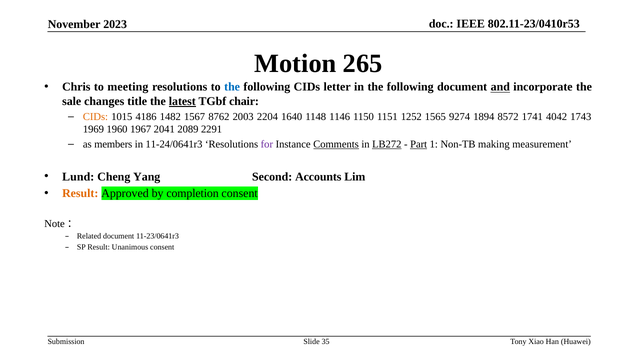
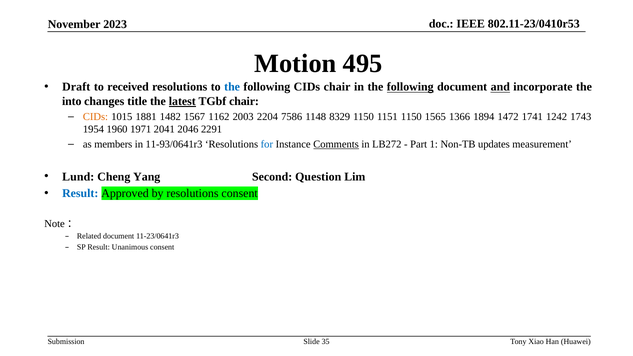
265: 265 -> 495 (363, 64)
Chris: Chris -> Draft (76, 87)
meeting: meeting -> received (128, 87)
CIDs letter: letter -> chair (337, 87)
following underline: none -> present (410, 87)
sale: sale -> into (72, 101)
4186: 4186 -> 1881 (146, 117)
8762: 8762 -> 1162 (219, 117)
1640: 1640 -> 7586 (292, 117)
1146: 1146 -> 8329 (340, 117)
1151 1252: 1252 -> 1150 (411, 117)
9274: 9274 -> 1366 (460, 117)
8572: 8572 -> 1472 (508, 117)
4042: 4042 -> 1242 (557, 117)
1969: 1969 -> 1954 (93, 129)
1967: 1967 -> 1971 (141, 129)
2089: 2089 -> 2046 (188, 129)
11-24/0641r3: 11-24/0641r3 -> 11-93/0641r3 (174, 144)
for colour: purple -> blue (267, 144)
LB272 underline: present -> none (387, 144)
Part underline: present -> none (419, 144)
making: making -> updates (494, 144)
Accounts: Accounts -> Question (318, 177)
Result colour: orange -> blue (80, 193)
by completion: completion -> resolutions (192, 193)
